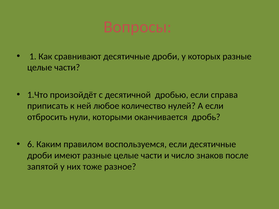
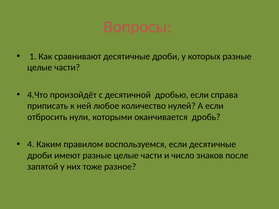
1.Что: 1.Что -> 4.Что (38, 95)
6: 6 -> 4 (31, 145)
